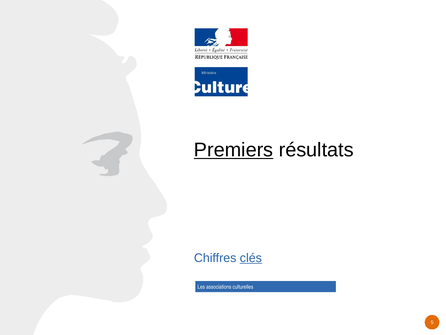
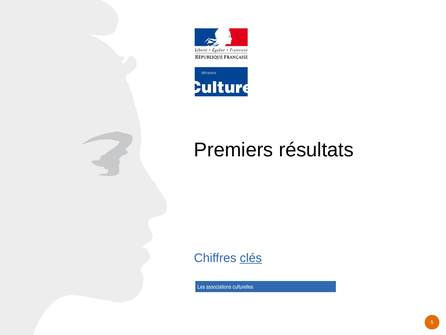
Premiers underline: present -> none (234, 150)
